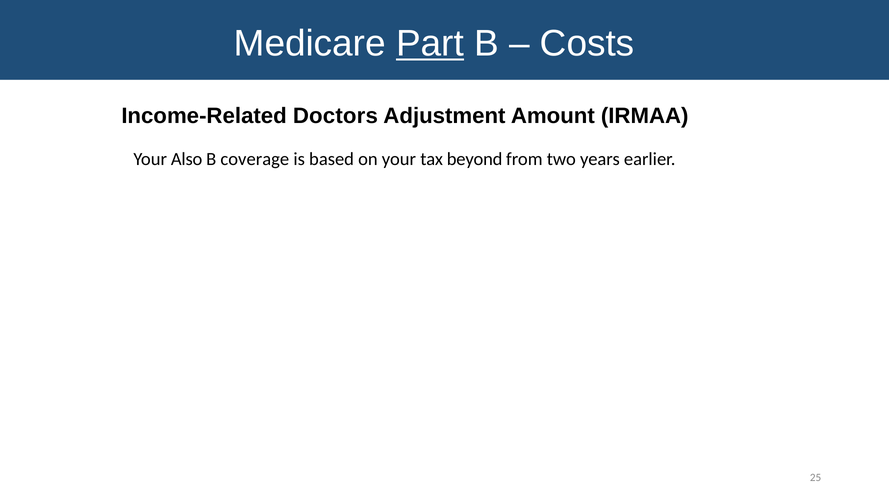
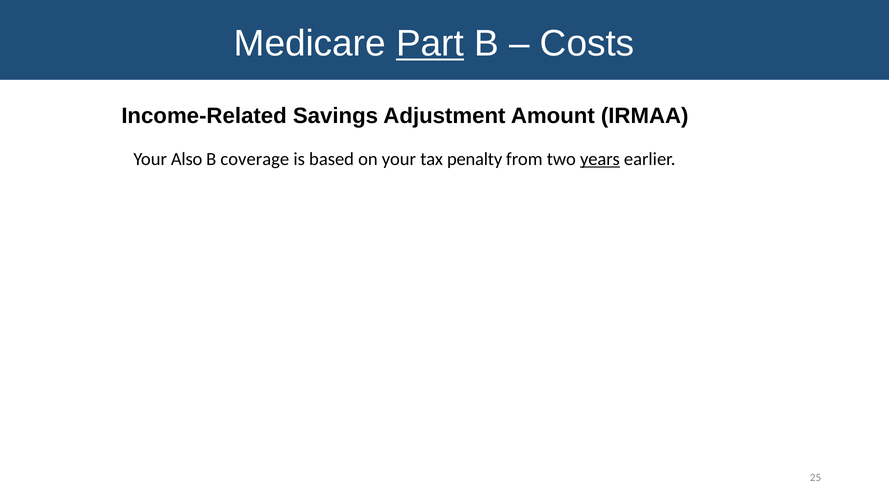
Doctors: Doctors -> Savings (335, 116)
beyond: beyond -> penalty (475, 159)
years underline: none -> present (600, 159)
